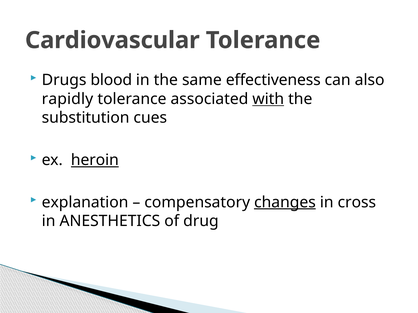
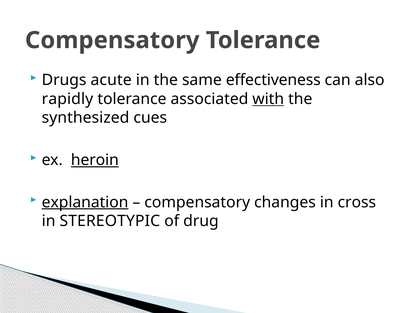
Cardiovascular: Cardiovascular -> Compensatory (112, 40)
blood: blood -> acute (111, 80)
substitution: substitution -> synthesized (86, 118)
explanation underline: none -> present (85, 203)
changes underline: present -> none (285, 203)
ANESTHETICS: ANESTHETICS -> STEREOTYPIC (110, 221)
